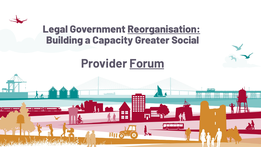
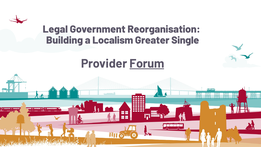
Reorganisation underline: present -> none (164, 29)
Capacity: Capacity -> Localism (113, 40)
Social: Social -> Single (185, 40)
